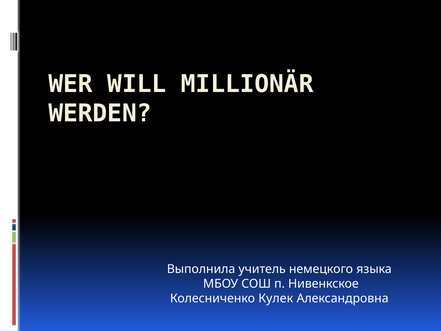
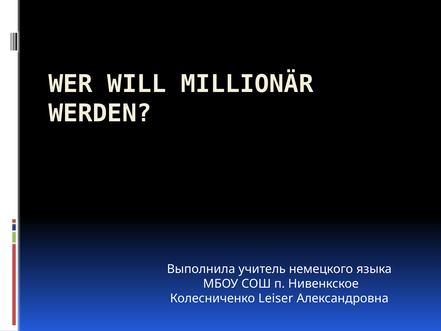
Кулек: Кулек -> Leiser (276, 298)
